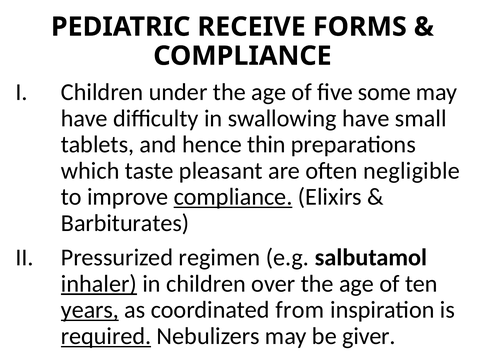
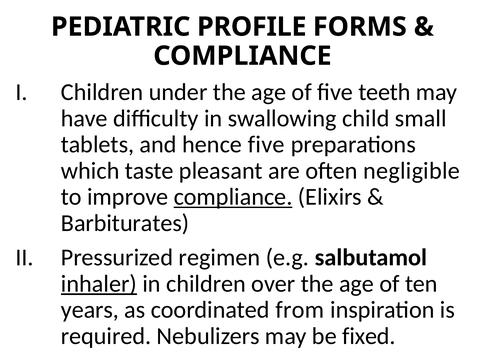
RECEIVE: RECEIVE -> PROFILE (252, 27)
some: some -> teeth (384, 92)
swallowing have: have -> child (366, 118)
hence thin: thin -> five (266, 144)
years underline: present -> none (90, 310)
required underline: present -> none (106, 336)
giver: giver -> fixed (369, 336)
